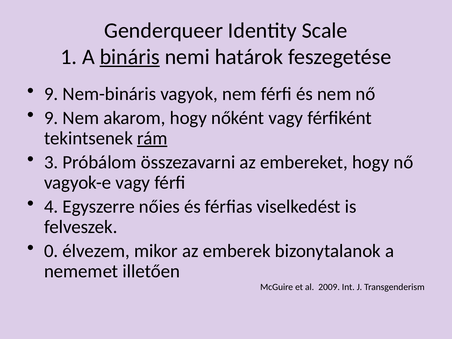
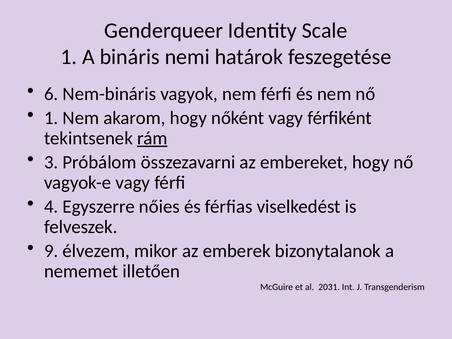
bináris underline: present -> none (130, 57)
9: 9 -> 6 (51, 94)
9: 9 -> 1 (51, 118)
0: 0 -> 9 (51, 251)
2009: 2009 -> 2031 (329, 287)
